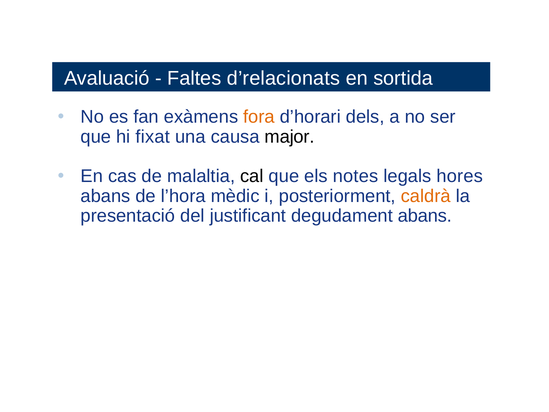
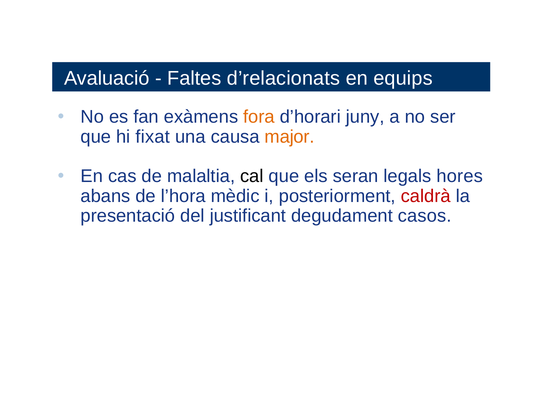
sortida: sortida -> equips (403, 78)
dels: dels -> juny (365, 117)
major colour: black -> orange (290, 137)
notes: notes -> seran (356, 176)
caldrà colour: orange -> red (426, 196)
degudament abans: abans -> casos (425, 216)
